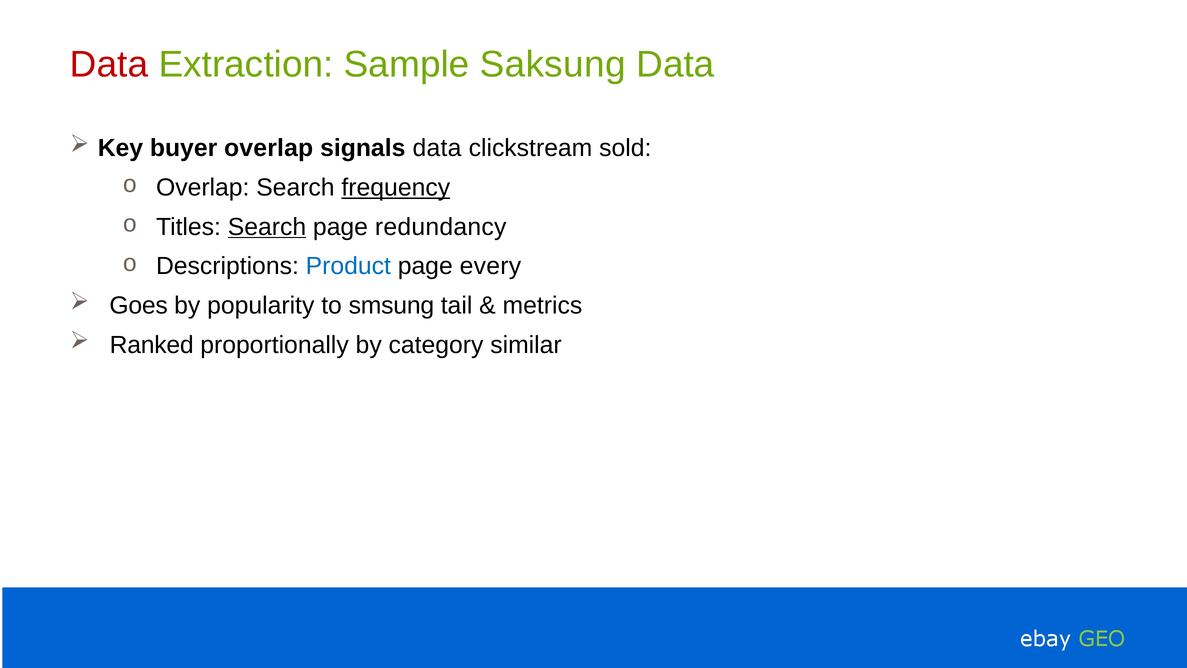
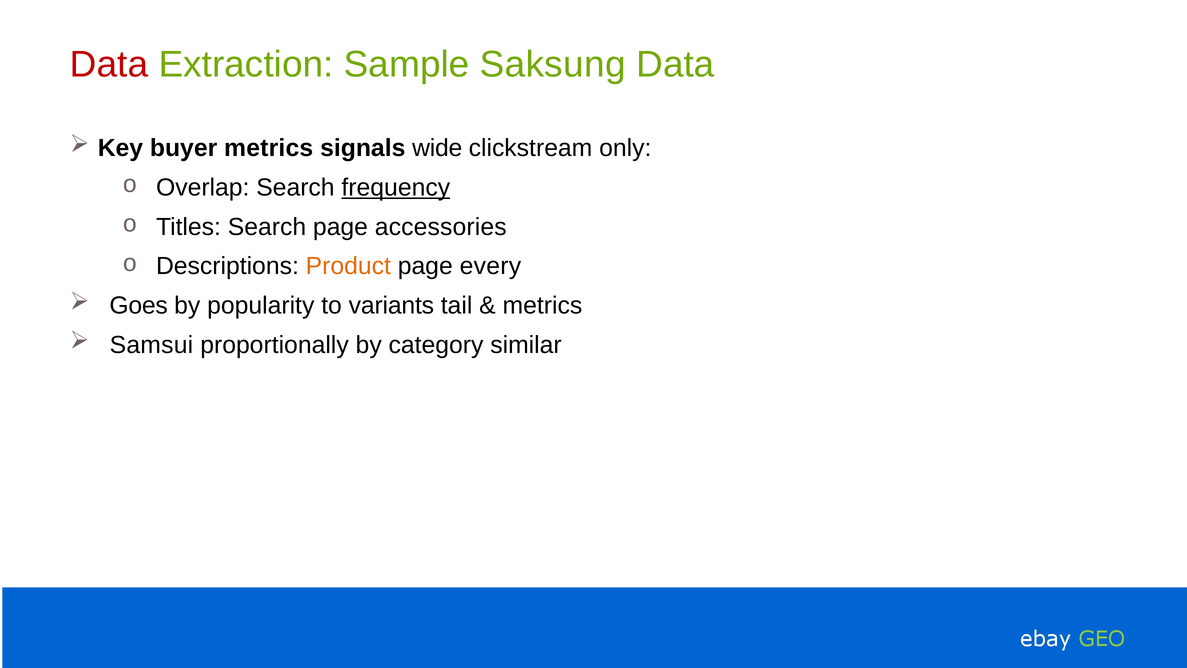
buyer overlap: overlap -> metrics (269, 148)
signals data: data -> wide (437, 148)
sold: sold -> only (625, 148)
Search underline: present -> none (267, 227)
redundancy: redundancy -> accessories (441, 227)
Product colour: blue -> orange (348, 266)
smsung: smsung -> variants (391, 305)
Ranked: Ranked -> Samsui (151, 345)
